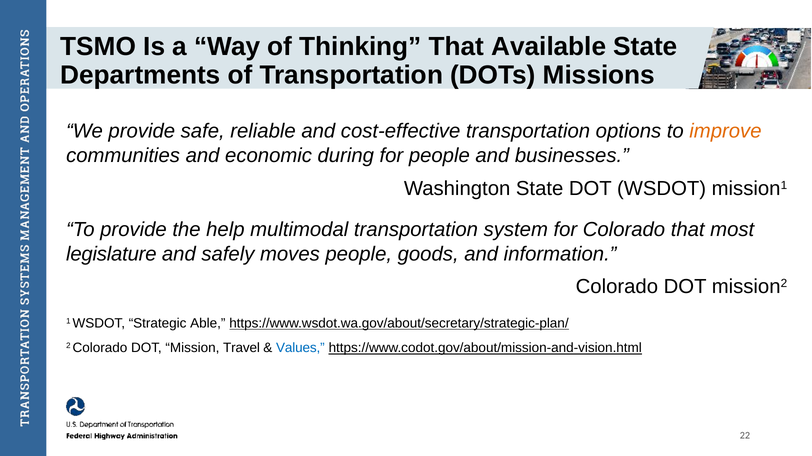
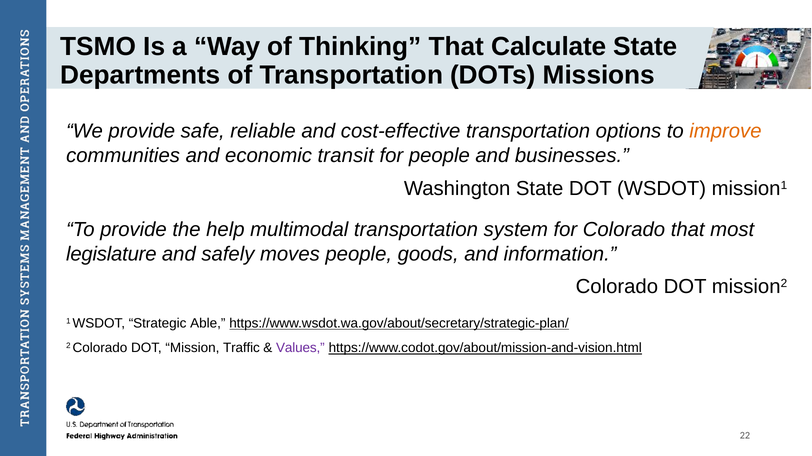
Available: Available -> Calculate (549, 47)
during: during -> transit (346, 156)
Travel: Travel -> Traffic (241, 349)
Values colour: blue -> purple (300, 349)
